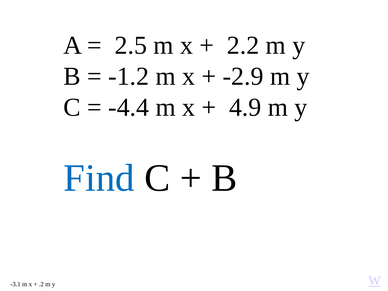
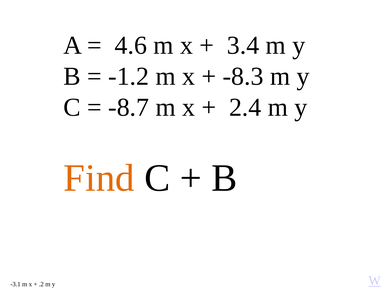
2.5: 2.5 -> 4.6 (131, 45)
2.2: 2.2 -> 3.4 (243, 45)
-2.9: -2.9 -> -8.3 (243, 76)
-4.4: -4.4 -> -8.7 (129, 107)
4.9: 4.9 -> 2.4 (245, 107)
Find colour: blue -> orange (99, 178)
